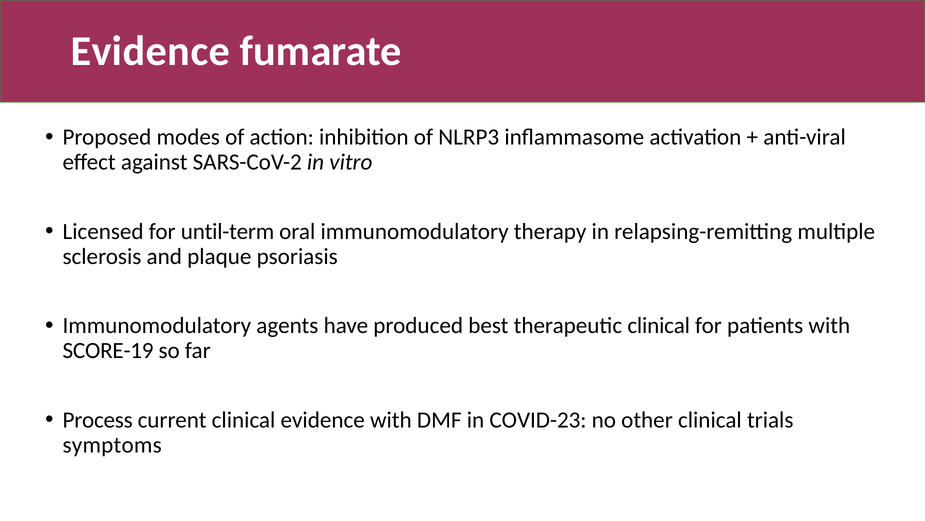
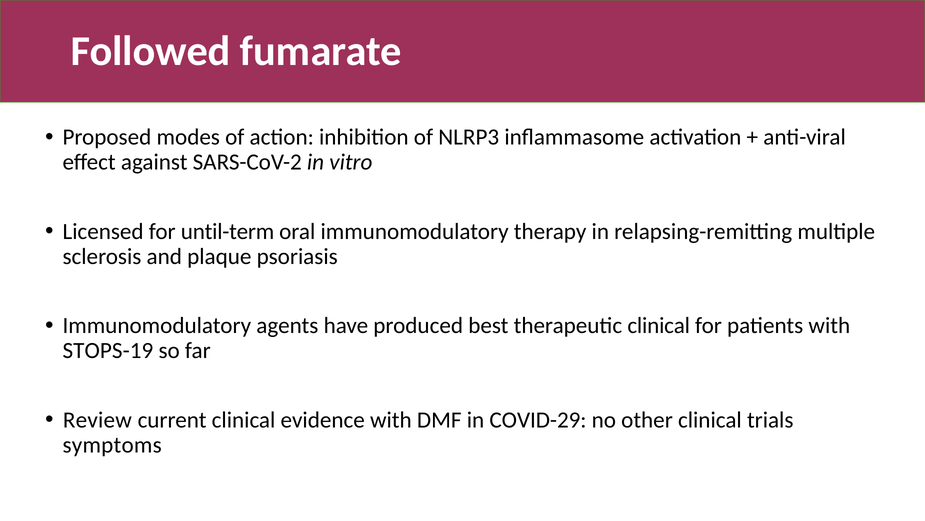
Evidence: Evidence -> Followed (151, 51)
SCORE-19: SCORE-19 -> STOPS-19 (108, 350)
Process: Process -> Review (97, 420)
COVID-23: COVID-23 -> COVID-29 (538, 420)
